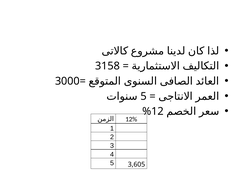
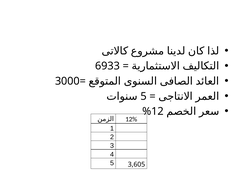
3158: 3158 -> 6933 (108, 66)
